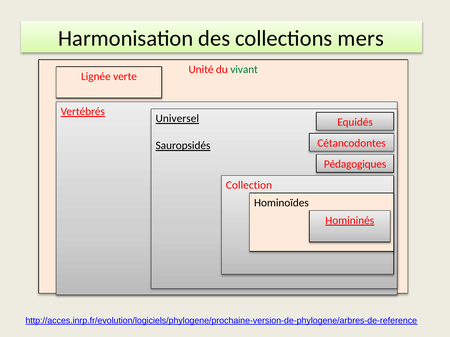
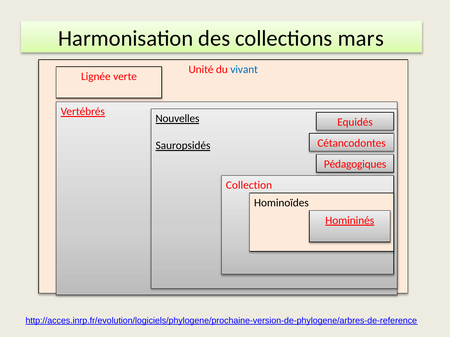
mers: mers -> mars (361, 38)
vivant colour: green -> blue (244, 69)
Universel: Universel -> Nouvelles (177, 119)
